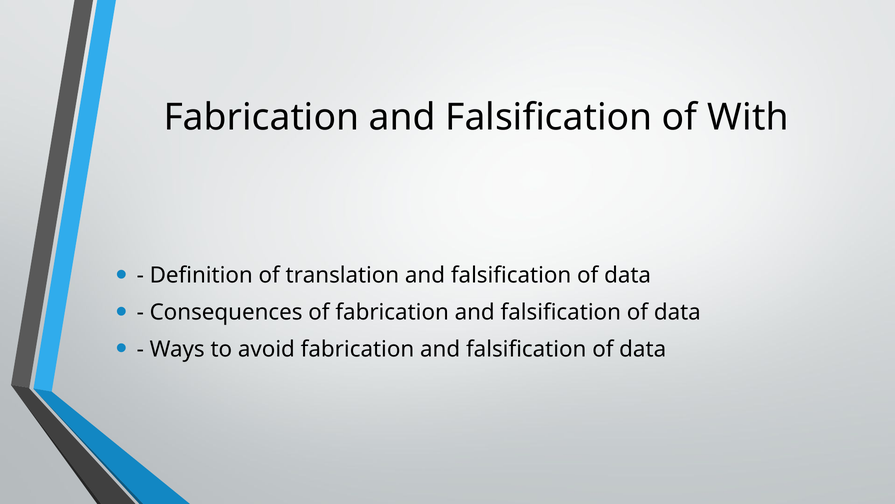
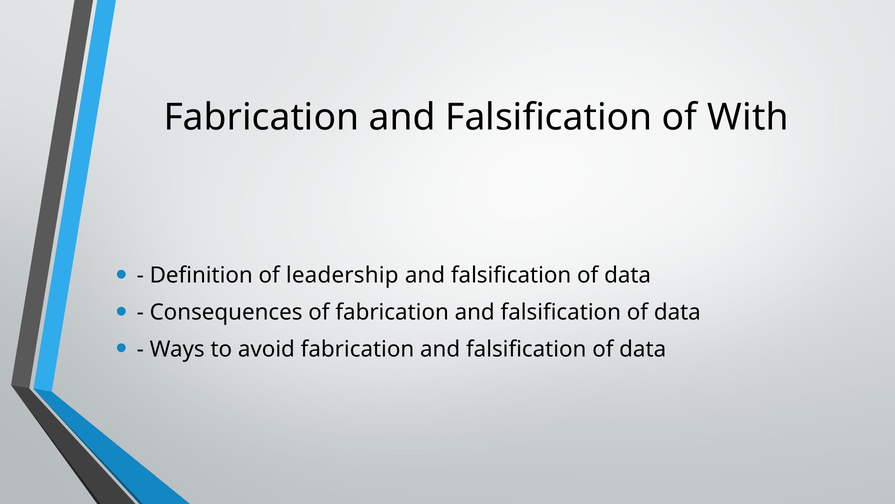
translation: translation -> leadership (342, 275)
